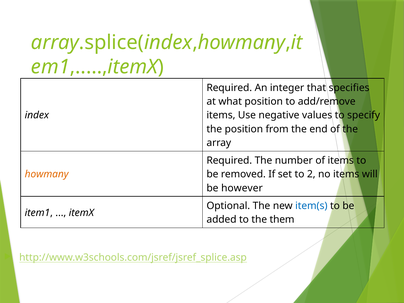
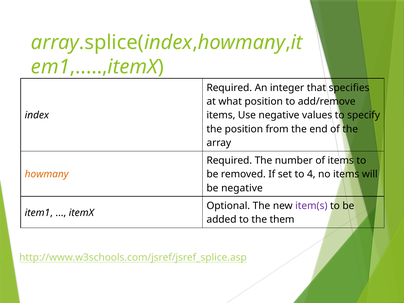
2: 2 -> 4 (311, 174)
be however: however -> negative (242, 188)
item(s colour: blue -> purple (311, 206)
